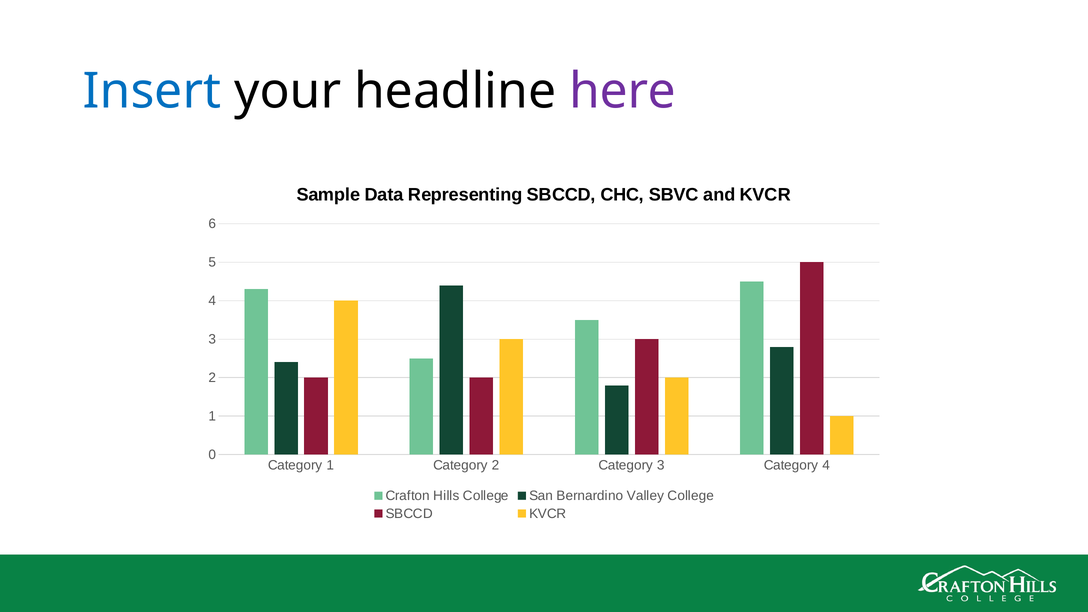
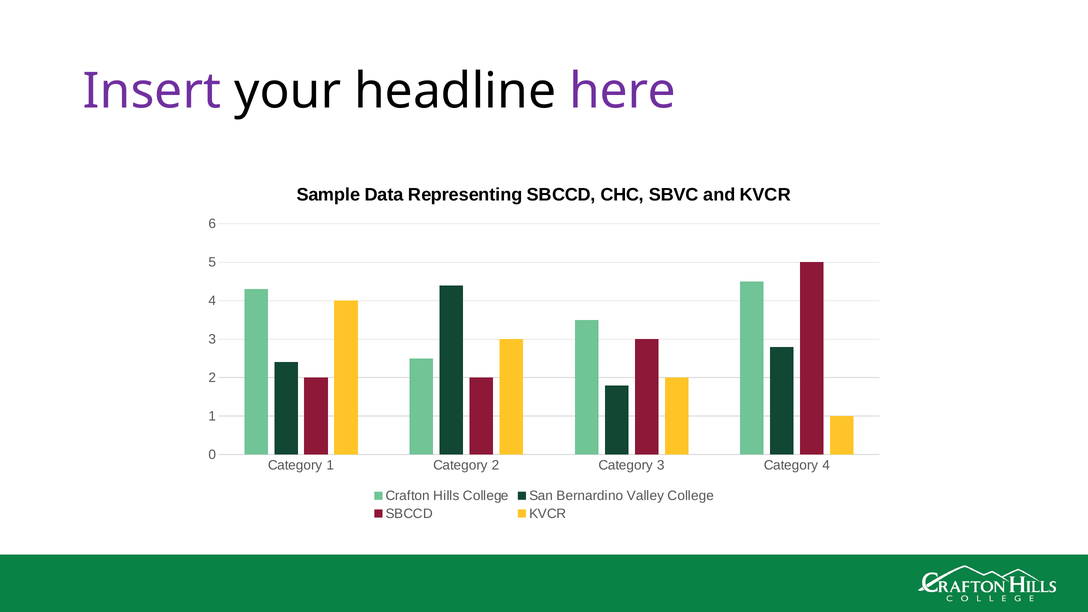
Insert colour: blue -> purple (152, 91)
